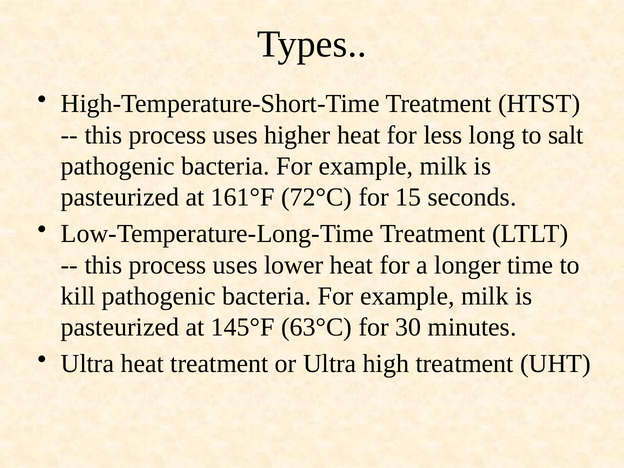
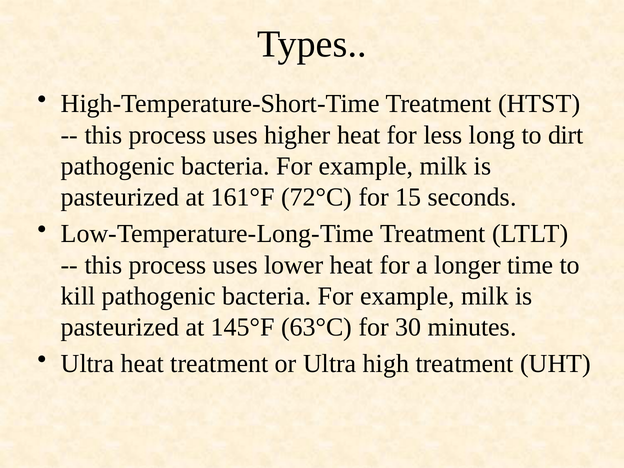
salt: salt -> dirt (566, 135)
